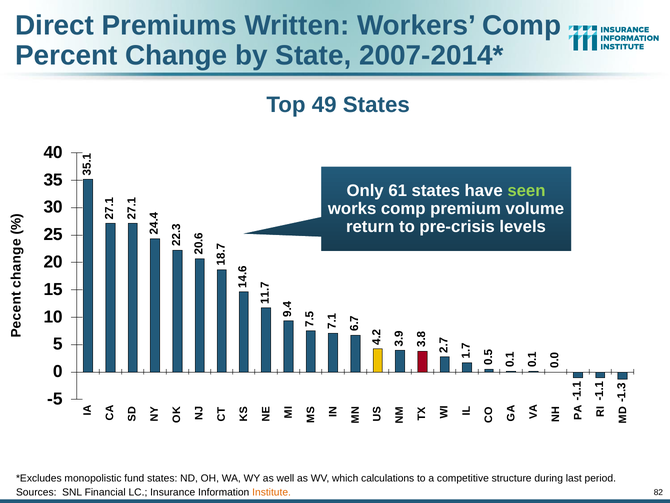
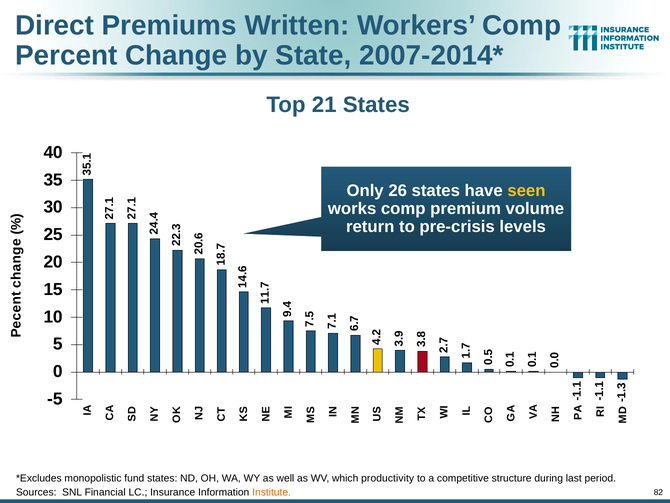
49: 49 -> 21 (324, 105)
61: 61 -> 26 (398, 191)
seen colour: light green -> yellow (526, 191)
calculations: calculations -> productivity (388, 478)
